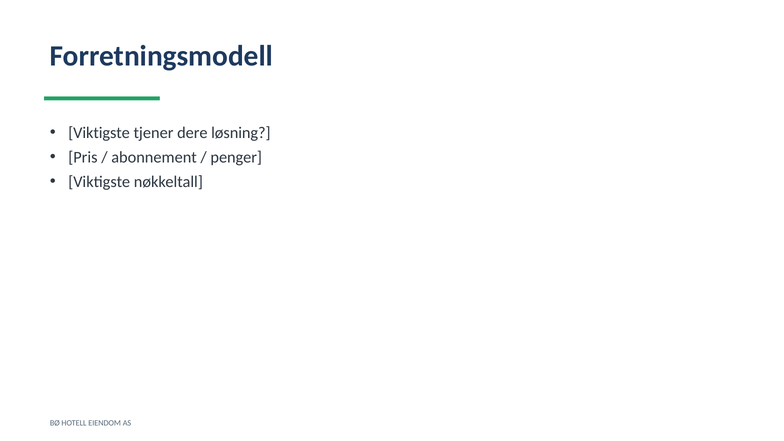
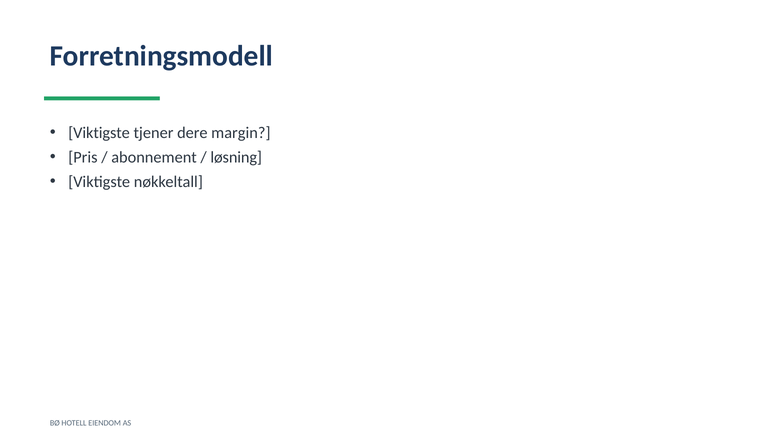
løsning: løsning -> margin (241, 133)
penger: penger -> løsning (236, 157)
